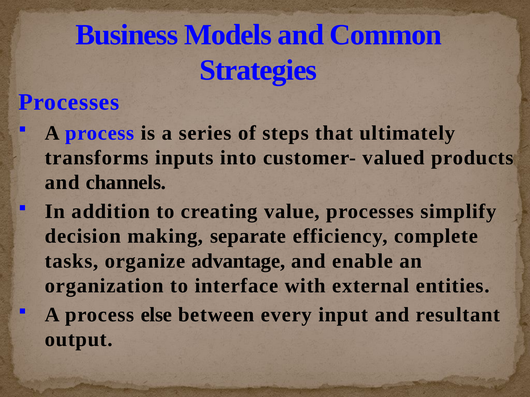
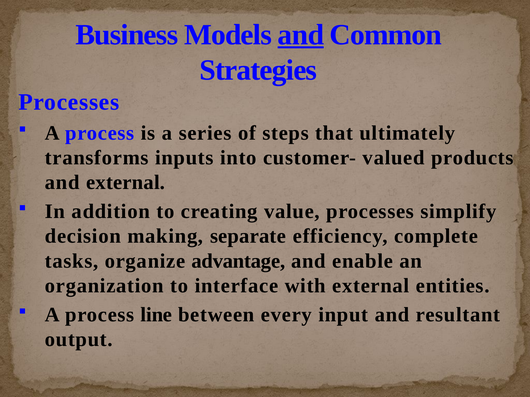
and underline: none -> present (301, 35)
and channels: channels -> external (126, 183)
else: else -> line (156, 315)
